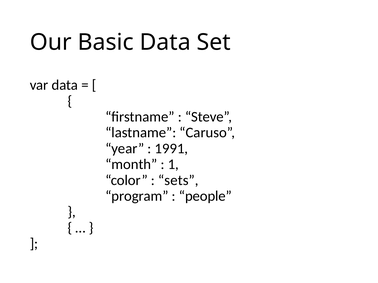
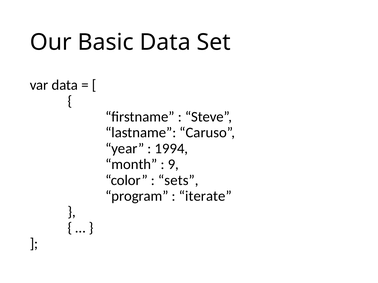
1991: 1991 -> 1994 (171, 149)
1: 1 -> 9 (173, 165)
people: people -> iterate (205, 196)
